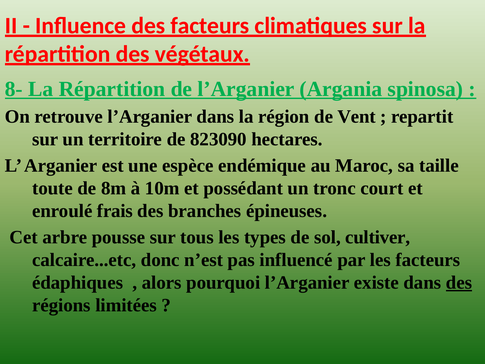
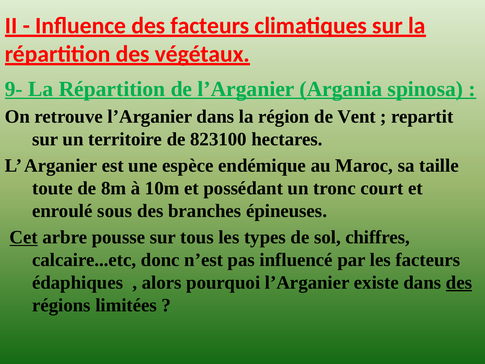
8-: 8- -> 9- (14, 89)
823090: 823090 -> 823100 (218, 139)
frais: frais -> sous (115, 211)
Cet underline: none -> present (24, 237)
cultiver: cultiver -> chiffres (378, 237)
